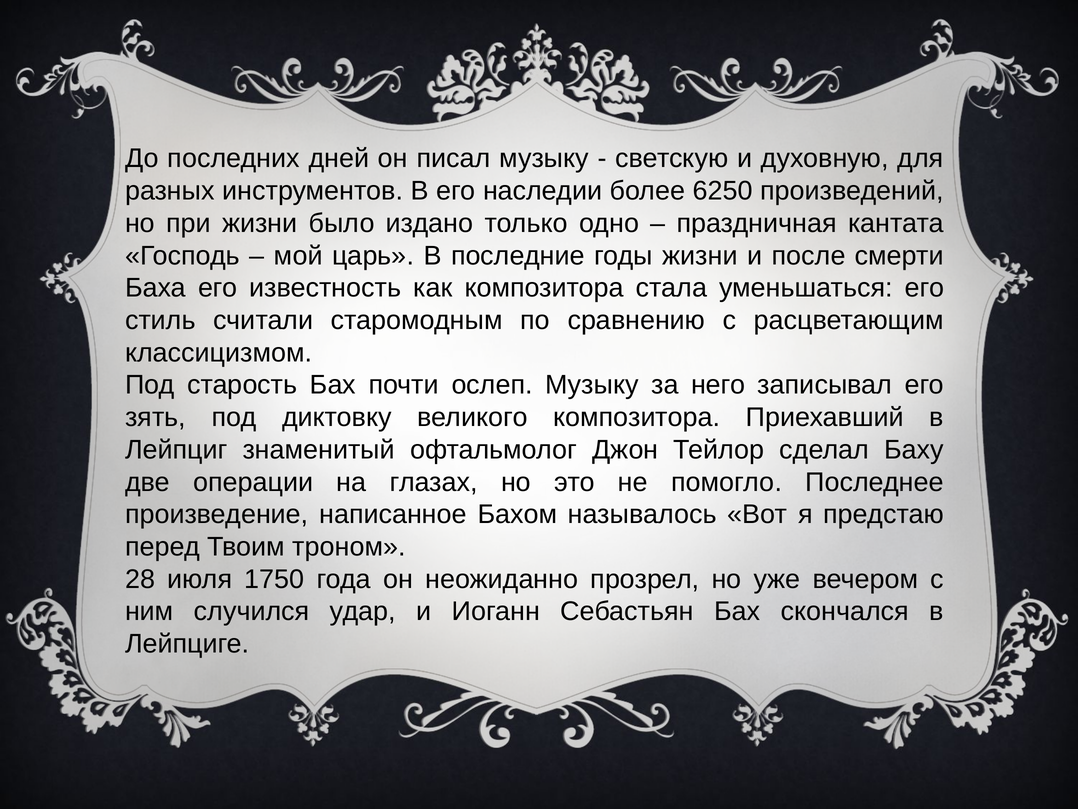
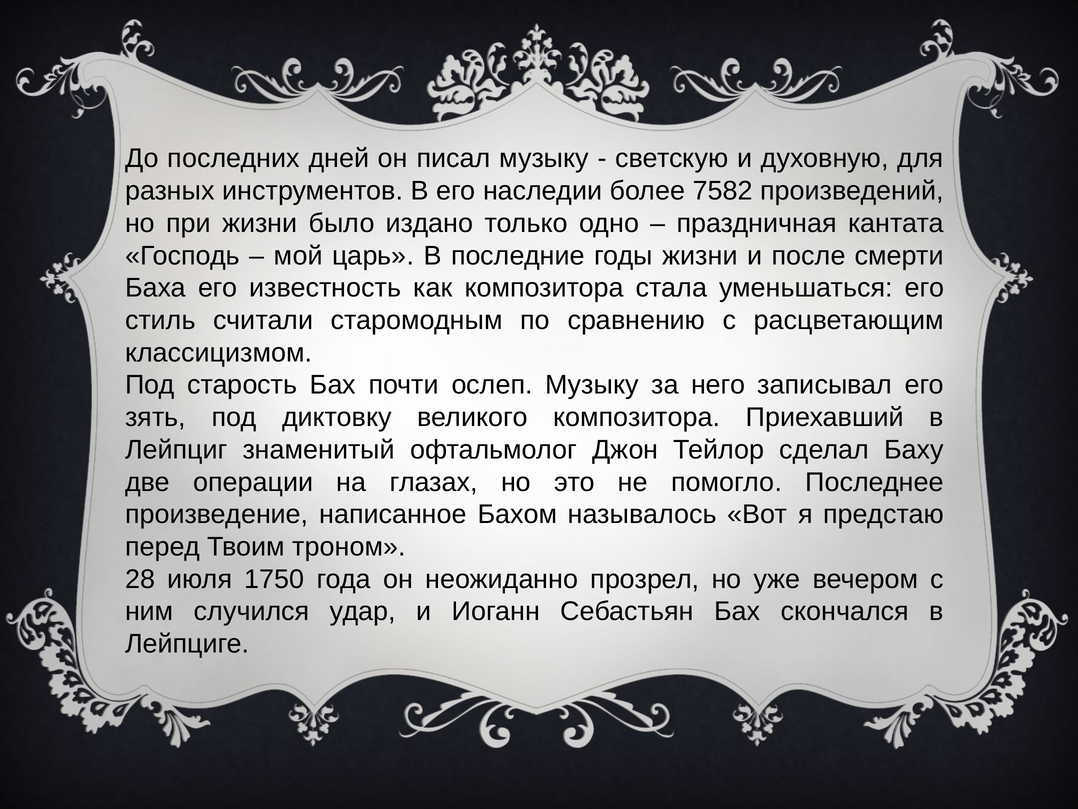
6250: 6250 -> 7582 (723, 191)
